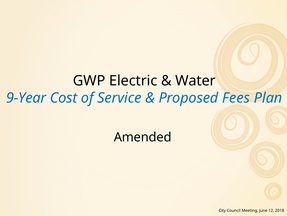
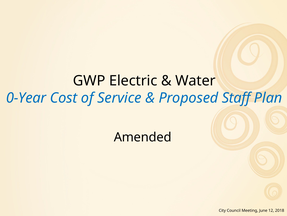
9-Year: 9-Year -> 0-Year (26, 98)
Fees: Fees -> Staff (236, 98)
